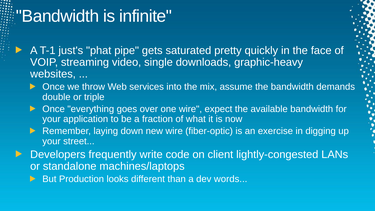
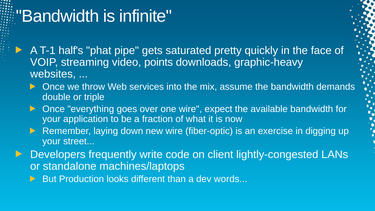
just's: just's -> half's (71, 51)
single: single -> points (159, 62)
